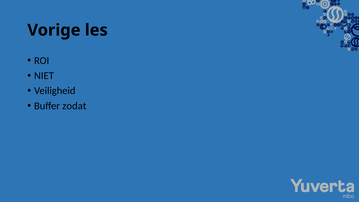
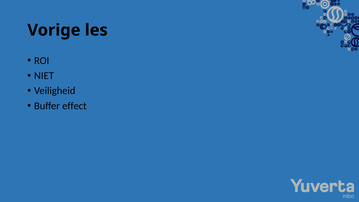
zodat: zodat -> effect (74, 106)
